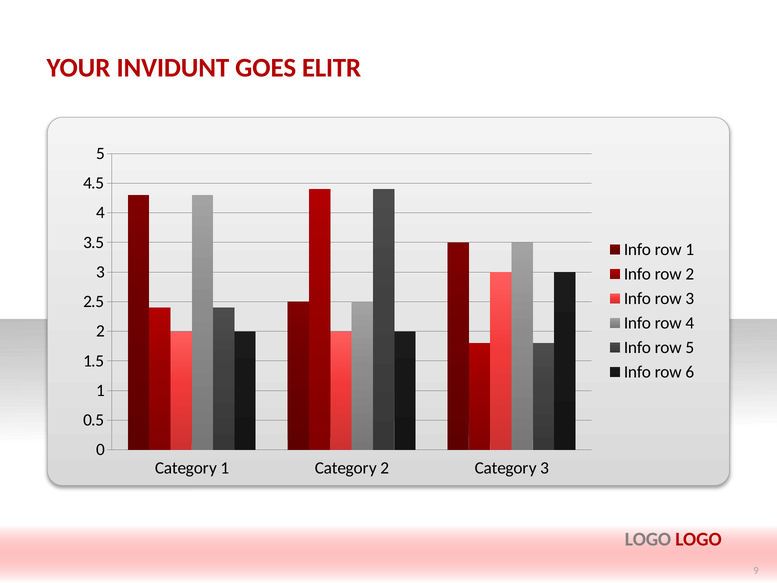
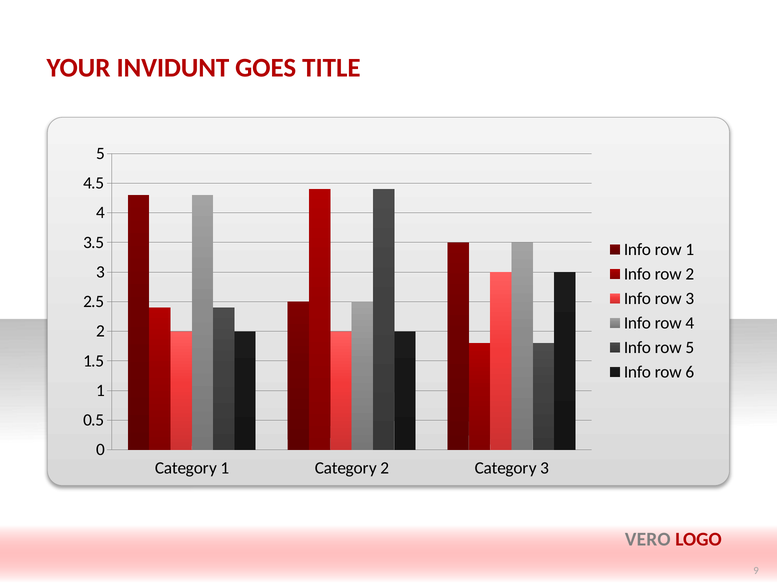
ELITR: ELITR -> TITLE (331, 68)
LOGO: LOGO -> VERO (648, 539)
